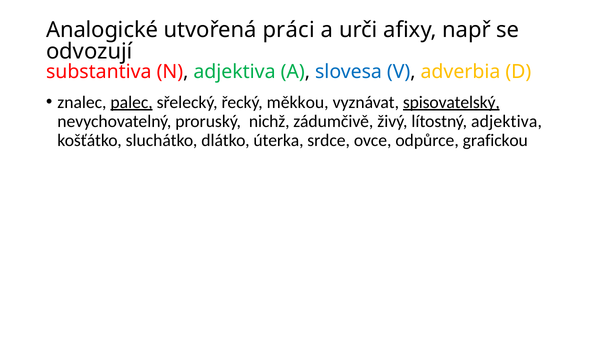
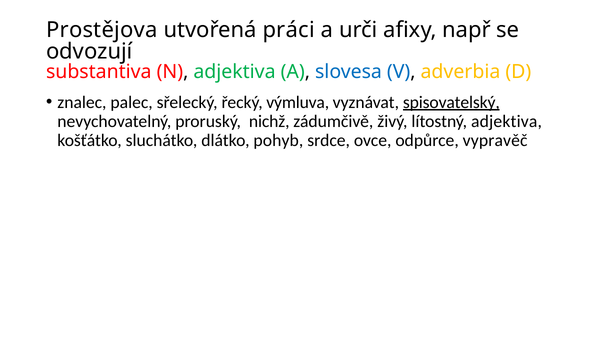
Analogické: Analogické -> Prostějova (102, 30)
palec underline: present -> none (132, 102)
měkkou: měkkou -> výmluva (298, 102)
úterka: úterka -> pohyb (278, 140)
grafickou: grafickou -> vypravěč (495, 140)
